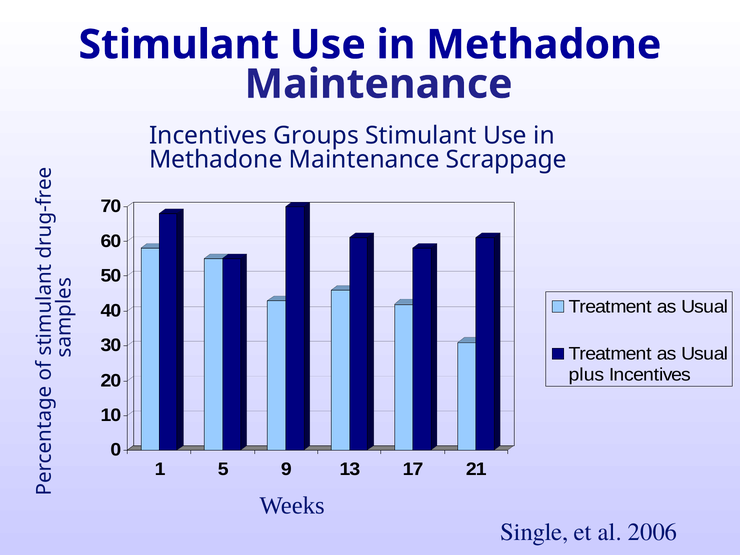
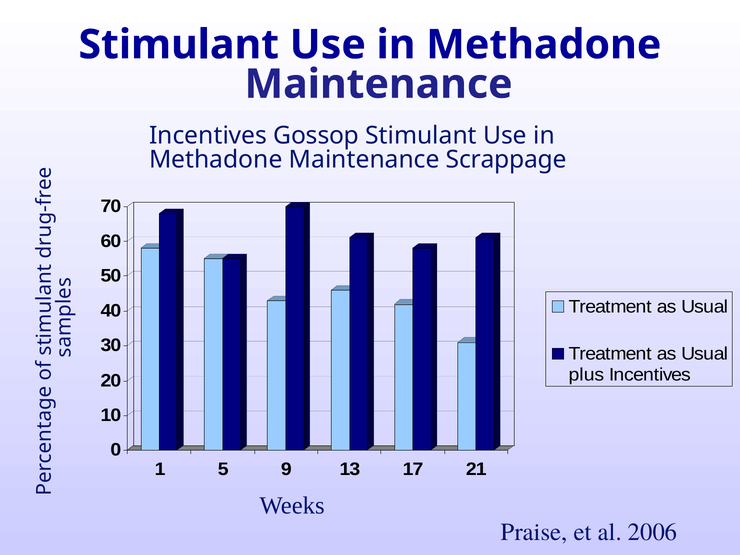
Groups: Groups -> Gossop (316, 136)
Single: Single -> Praise (534, 532)
